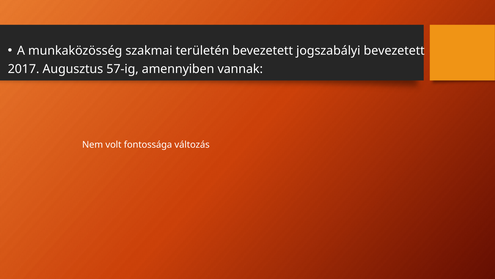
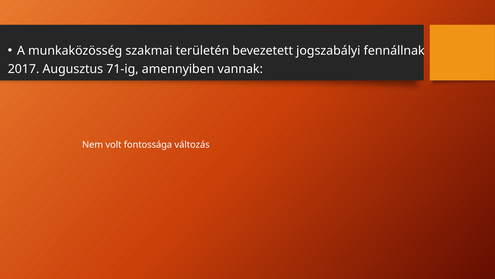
jogszabályi bevezetett: bevezetett -> fennállnak (394, 51)
57-ig: 57-ig -> 71-ig (122, 69)
